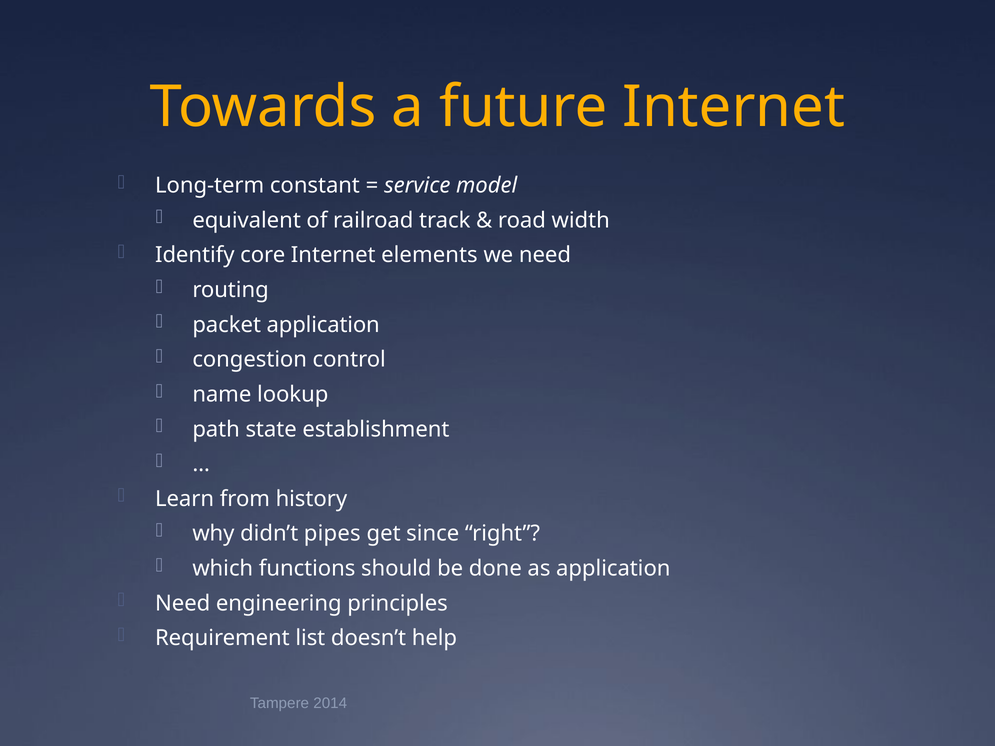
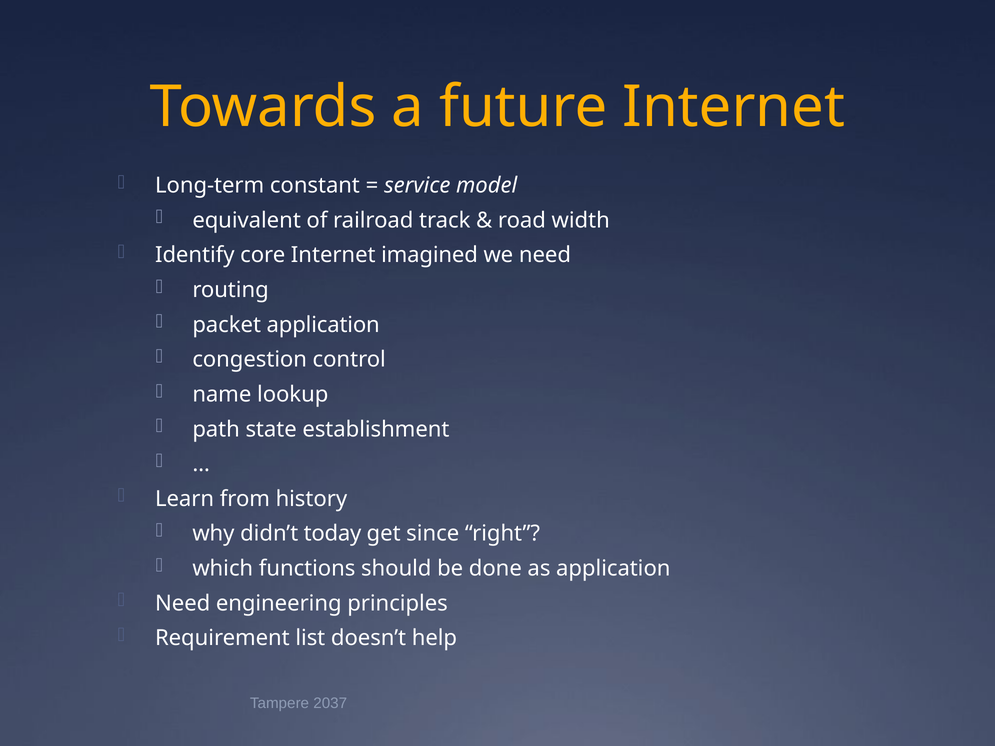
elements: elements -> imagined (430, 255)
pipes: pipes -> today (332, 534)
2014: 2014 -> 2037 (330, 704)
